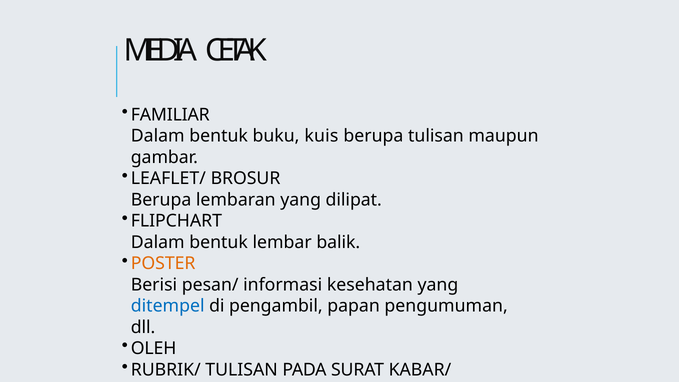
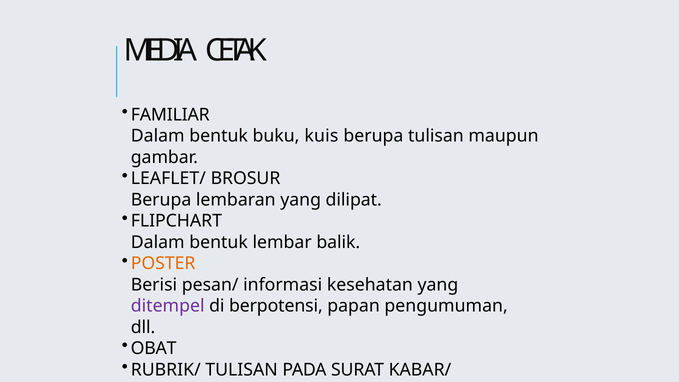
ditempel colour: blue -> purple (168, 306)
pengambil: pengambil -> berpotensi (276, 306)
OLEH: OLEH -> OBAT (154, 348)
